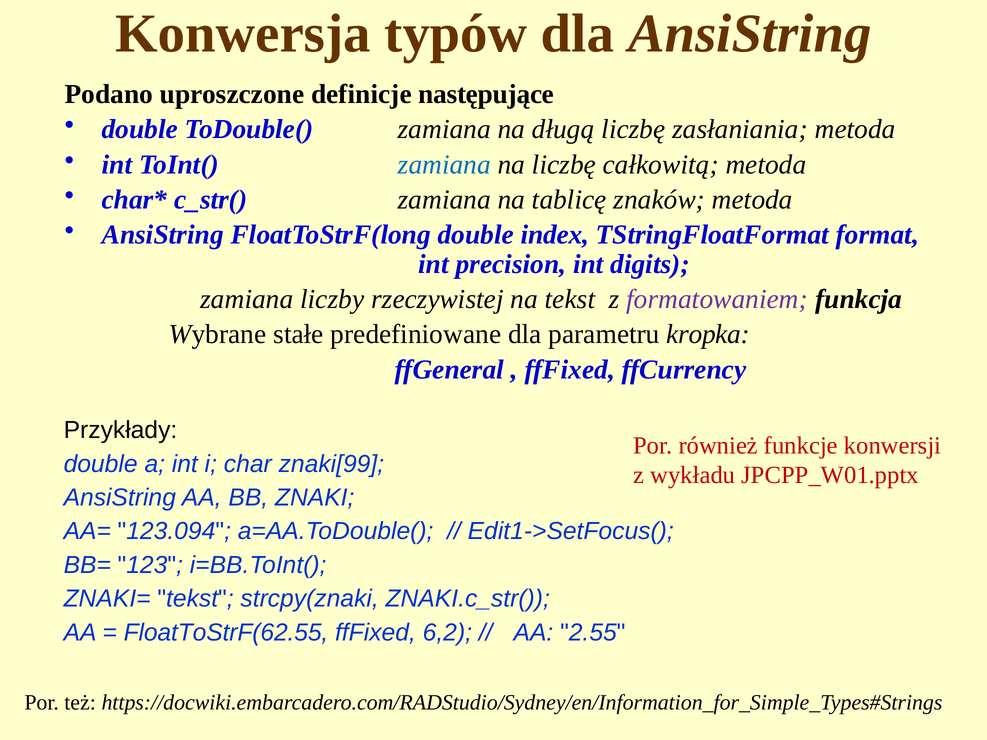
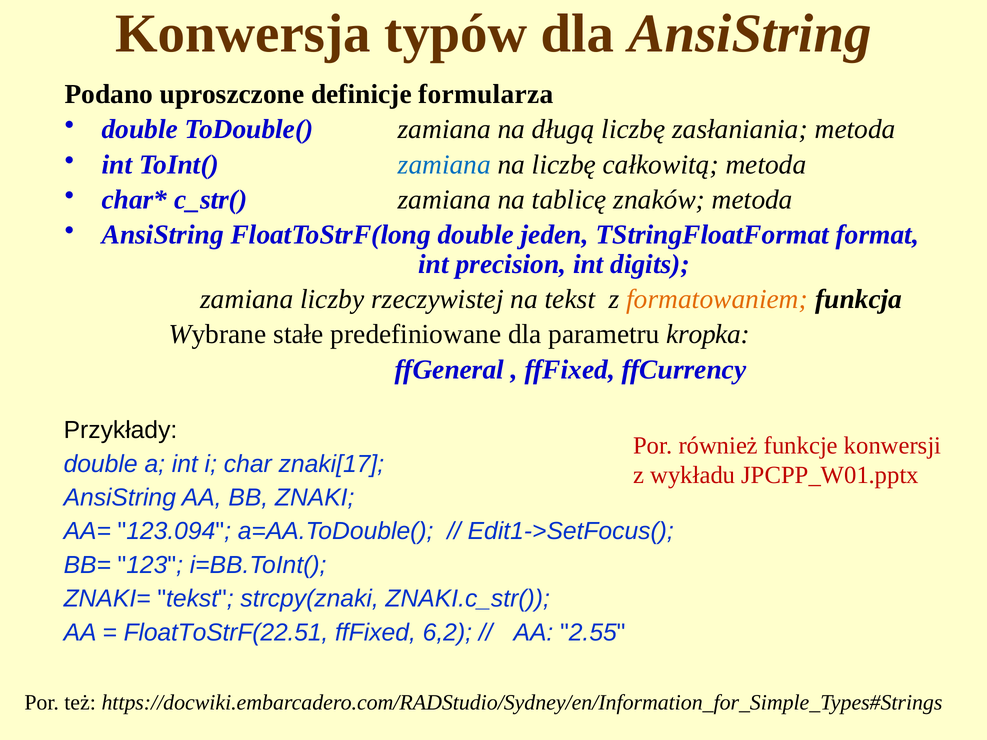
następujące: następujące -> formularza (486, 94)
index: index -> jeden (555, 235)
formatowaniem colour: purple -> orange (717, 299)
znaki[99: znaki[99 -> znaki[17 (331, 464)
FloatToStrF(62.55: FloatToStrF(62.55 -> FloatToStrF(22.51 (226, 633)
